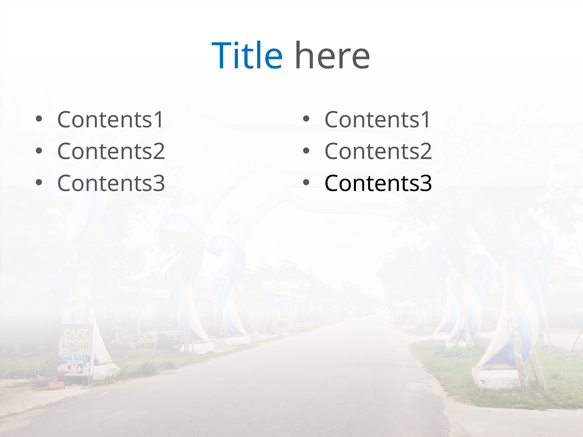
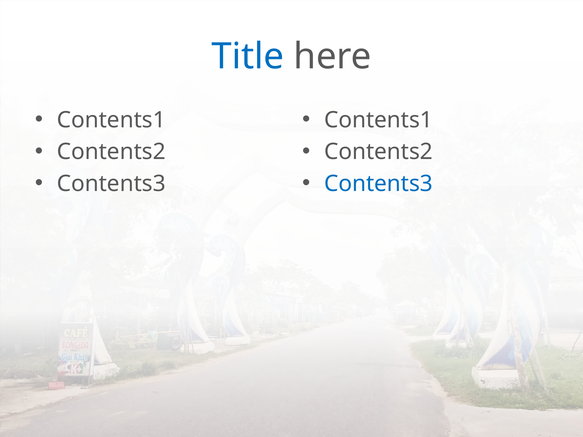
Contents3 colour: black -> blue (379, 184)
